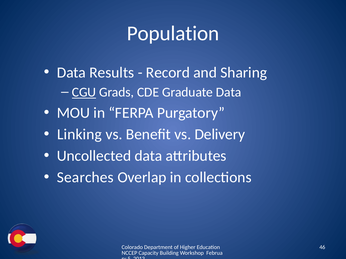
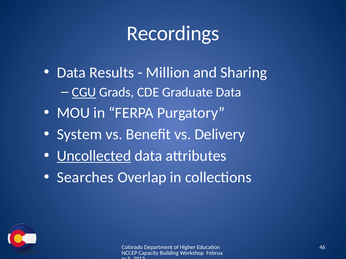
Population: Population -> Recordings (173, 33)
Record: Record -> Million (168, 73)
Linking: Linking -> System (79, 135)
Uncollected underline: none -> present (94, 156)
